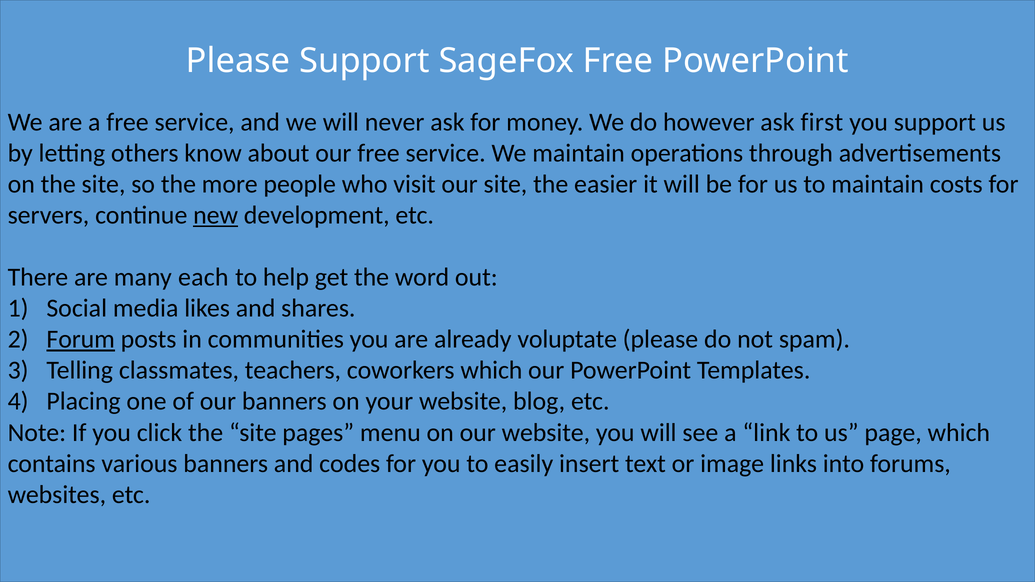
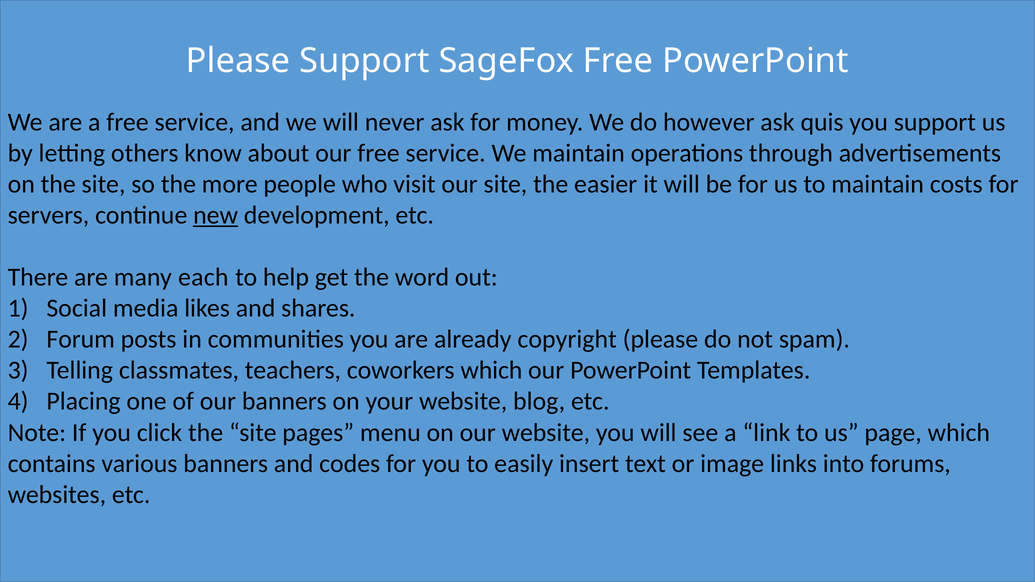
first: first -> quis (822, 122)
Forum underline: present -> none (81, 339)
voluptate: voluptate -> copyright (567, 339)
